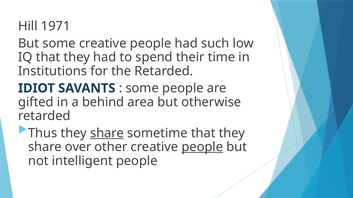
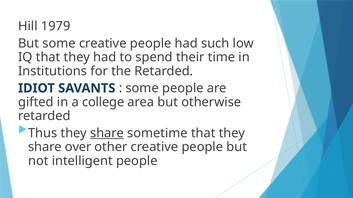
1971: 1971 -> 1979 (56, 26)
behind: behind -> college (103, 102)
people underline: present -> none (202, 147)
